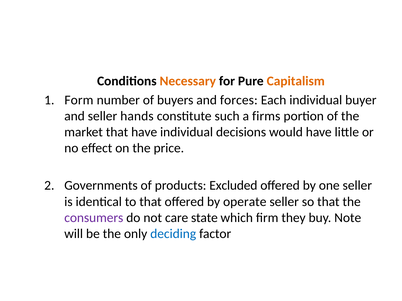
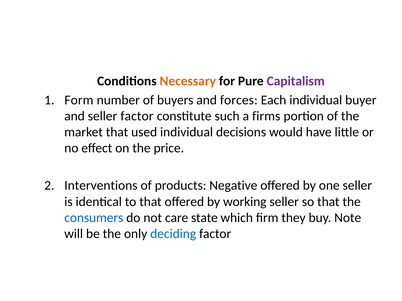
Capitalism colour: orange -> purple (296, 81)
seller hands: hands -> factor (137, 116)
that have: have -> used (144, 132)
Governments: Governments -> Interventions (101, 186)
Excluded: Excluded -> Negative (233, 186)
operate: operate -> working (245, 202)
consumers colour: purple -> blue (94, 218)
